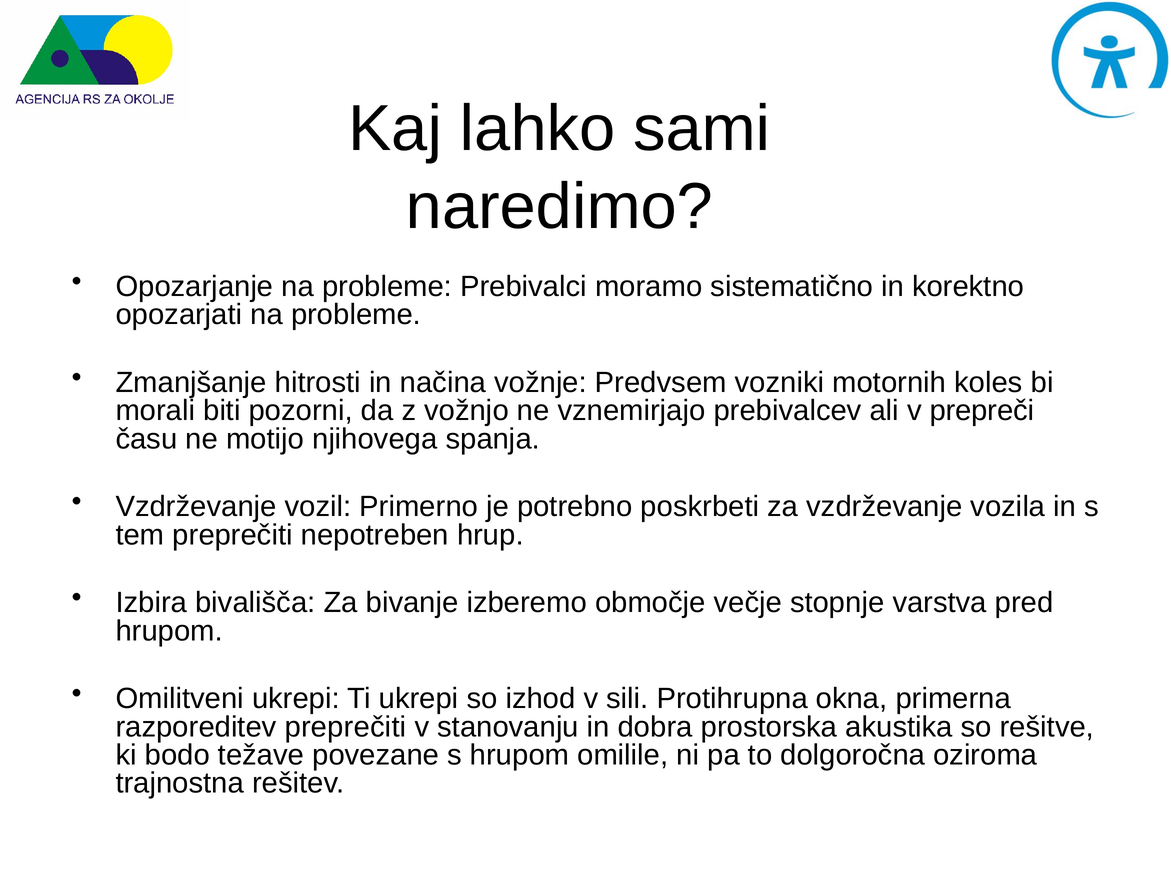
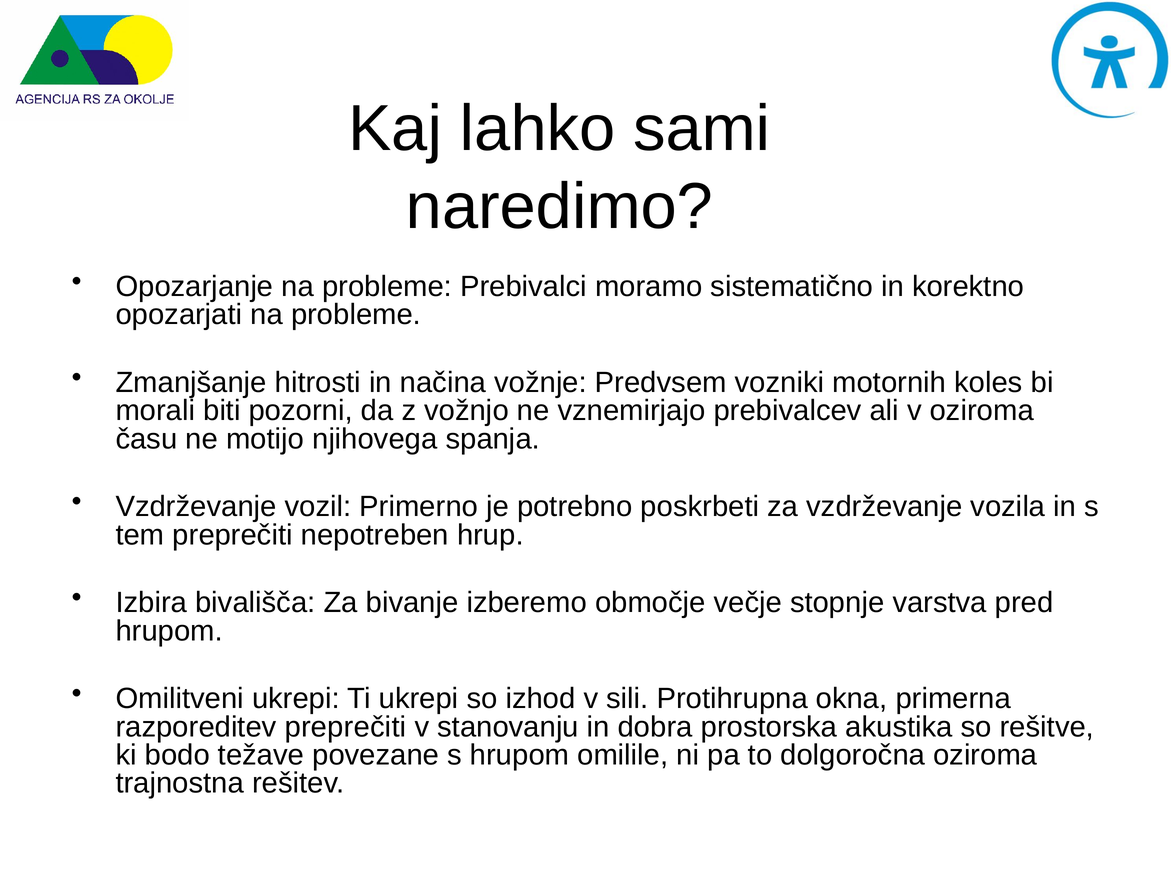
v prepreči: prepreči -> oziroma (982, 411)
